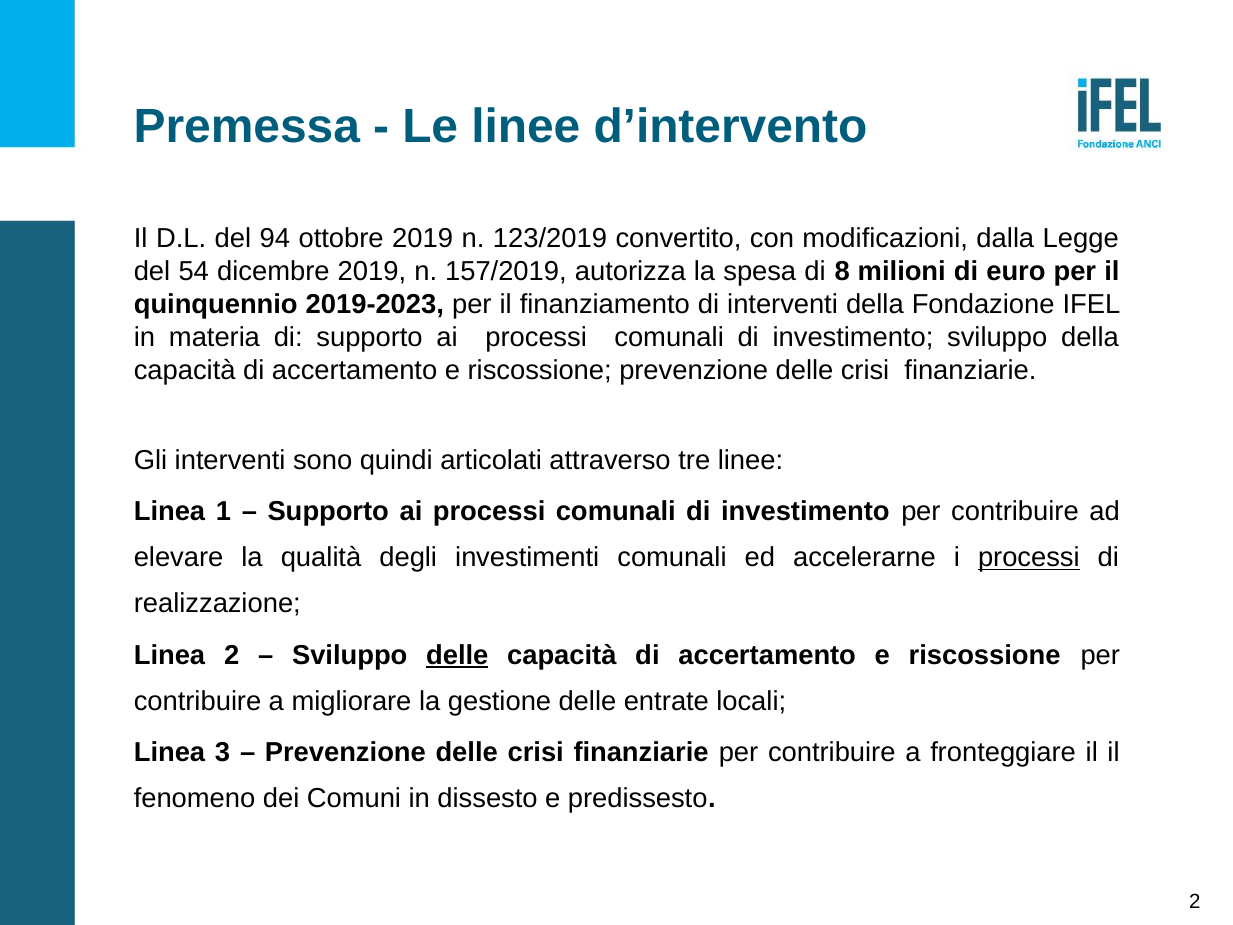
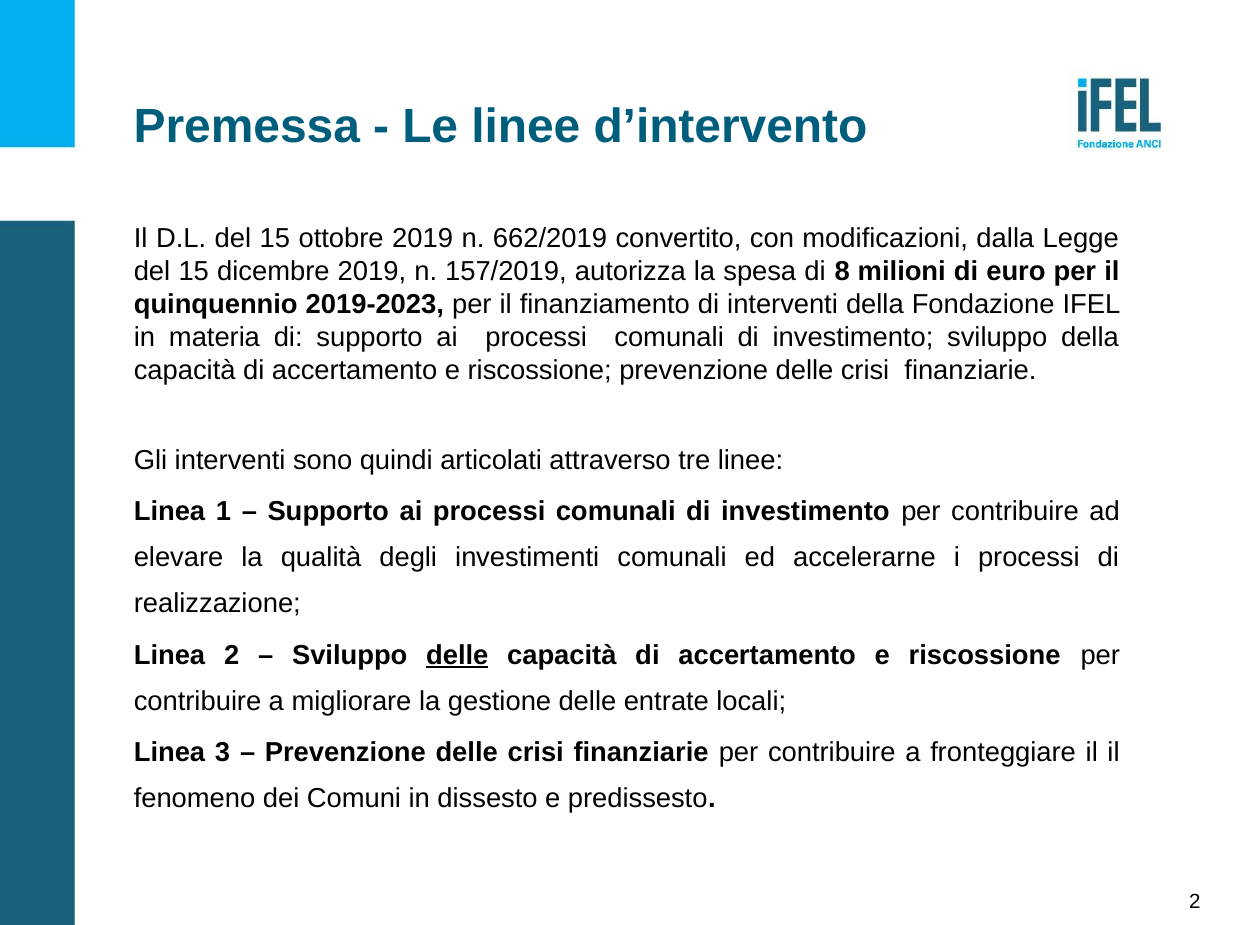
D.L del 94: 94 -> 15 (275, 239)
123/2019: 123/2019 -> 662/2019 (550, 239)
54: 54 -> 15 (194, 272)
processi underline: present -> none (1029, 558)
